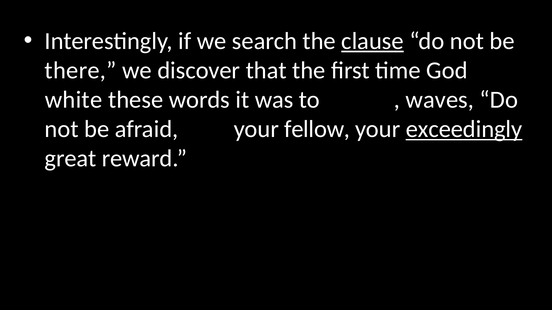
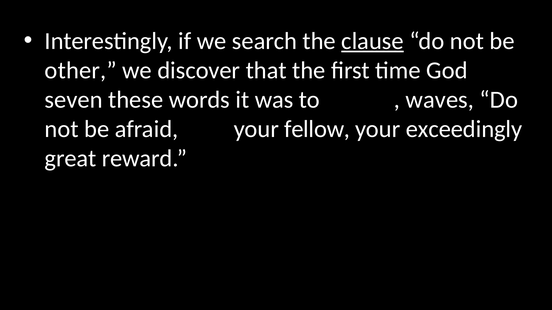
there: there -> other (81, 70)
white: white -> seven (74, 100)
exceedingly underline: present -> none (464, 129)
